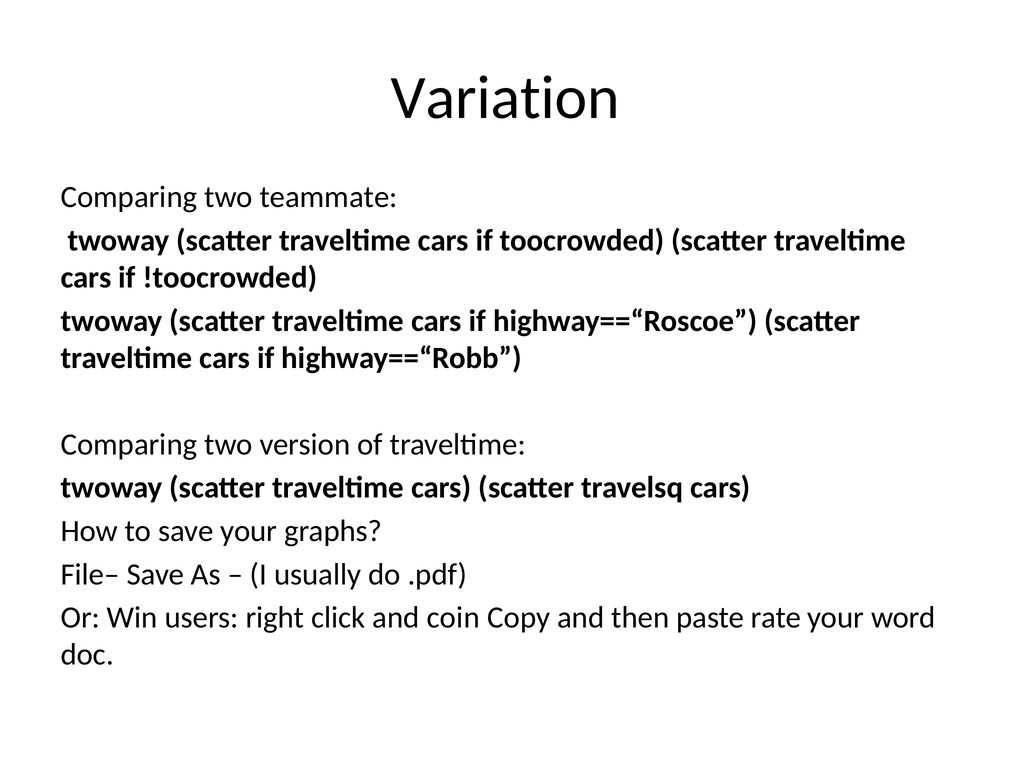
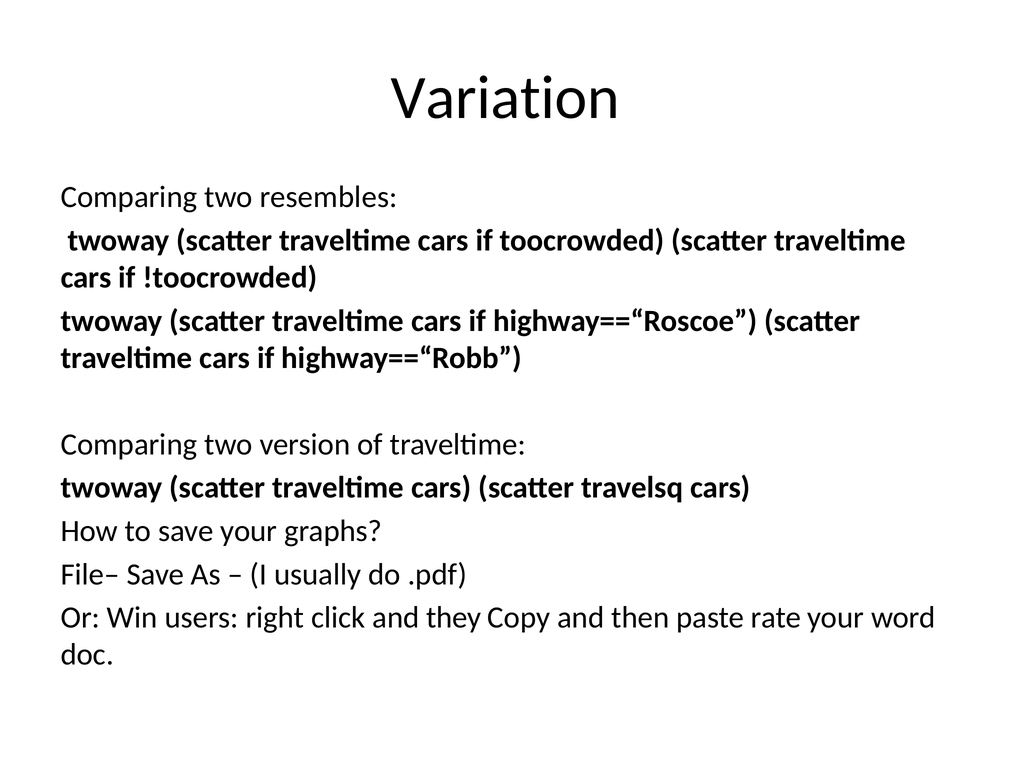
teammate: teammate -> resembles (328, 197)
coin: coin -> they (454, 617)
